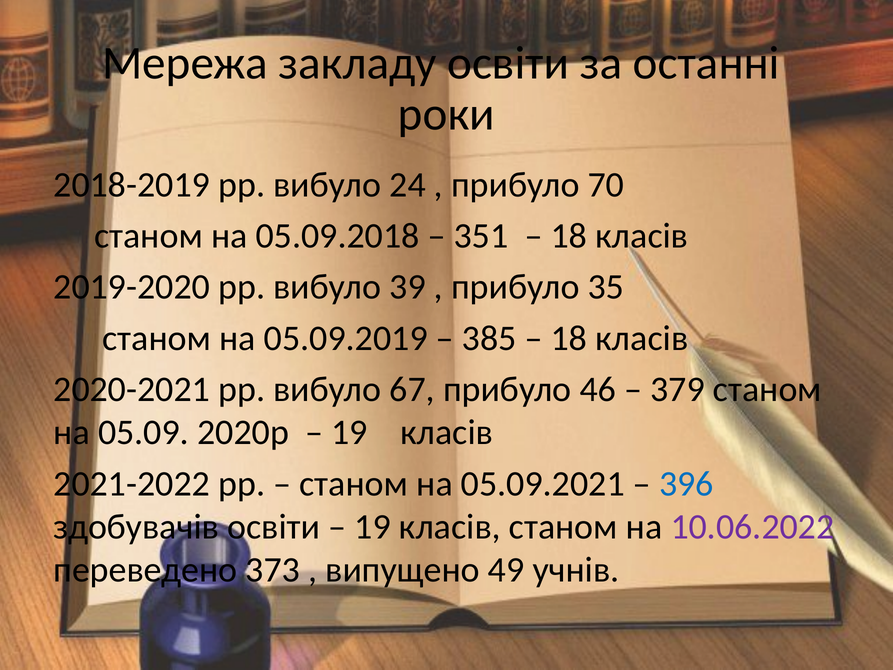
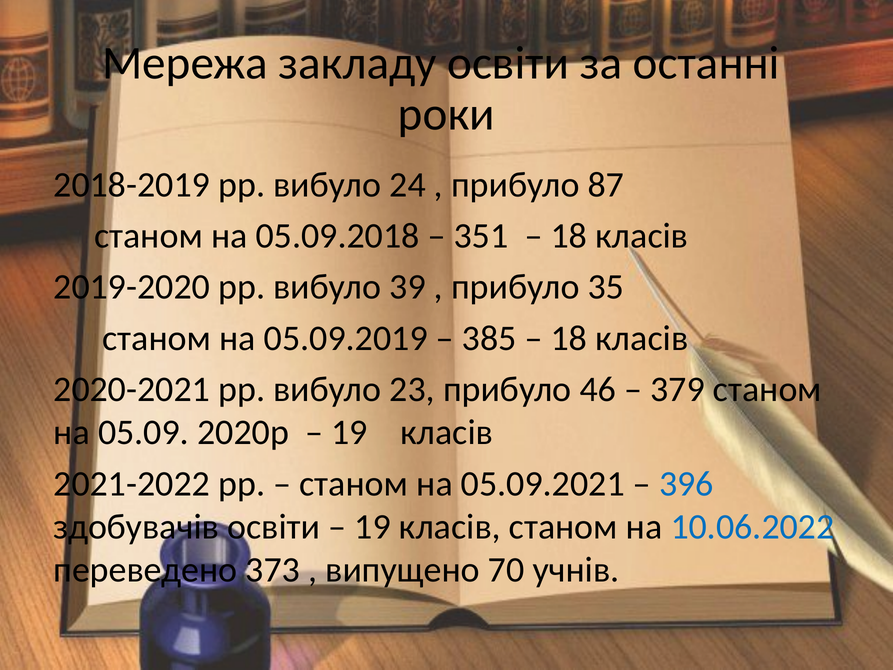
70: 70 -> 87 (606, 185)
67: 67 -> 23 (412, 389)
10.06.2022 colour: purple -> blue (752, 527)
49: 49 -> 70 (506, 570)
